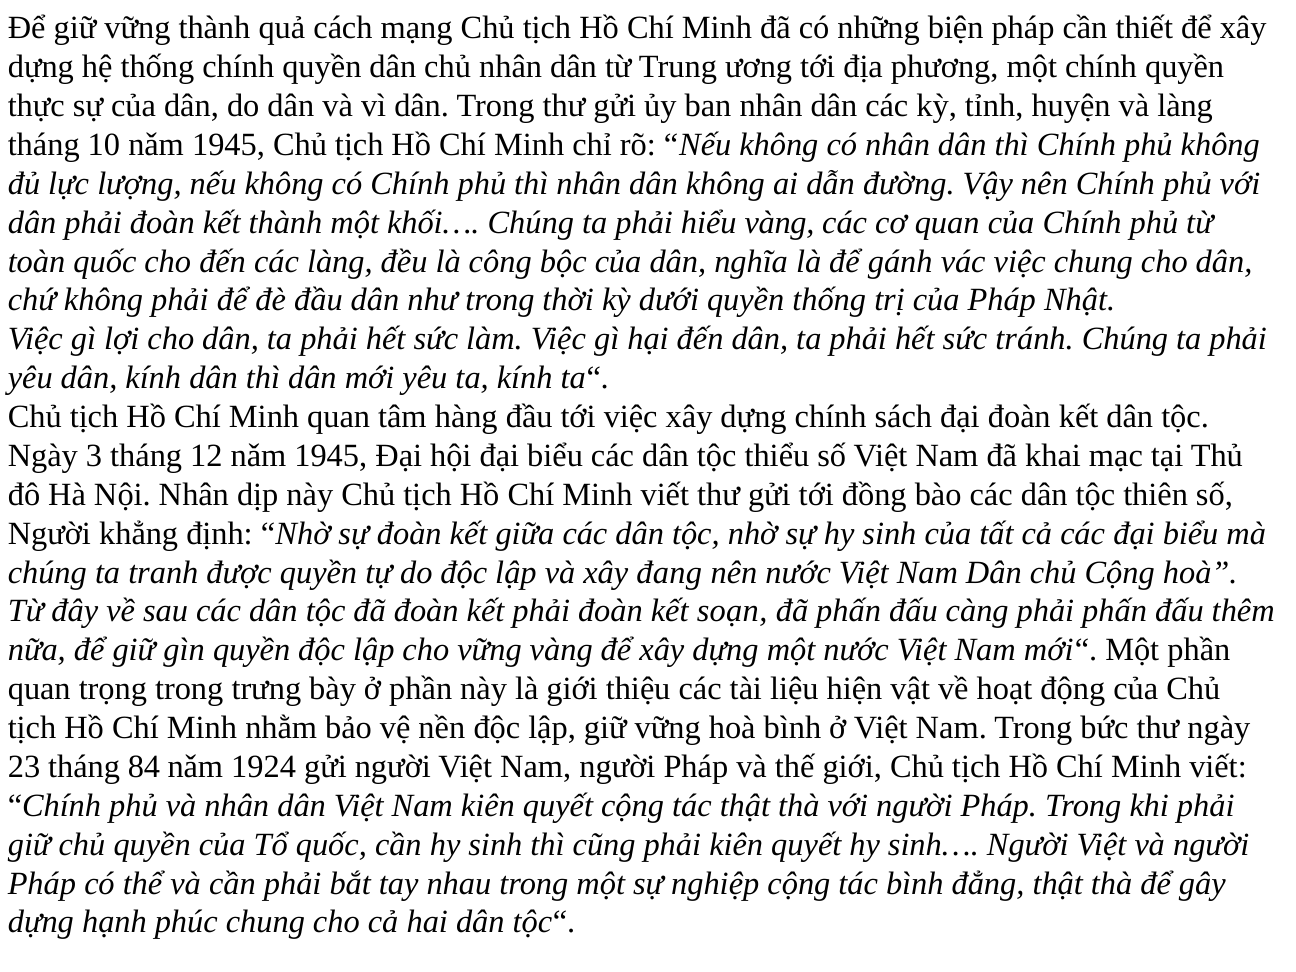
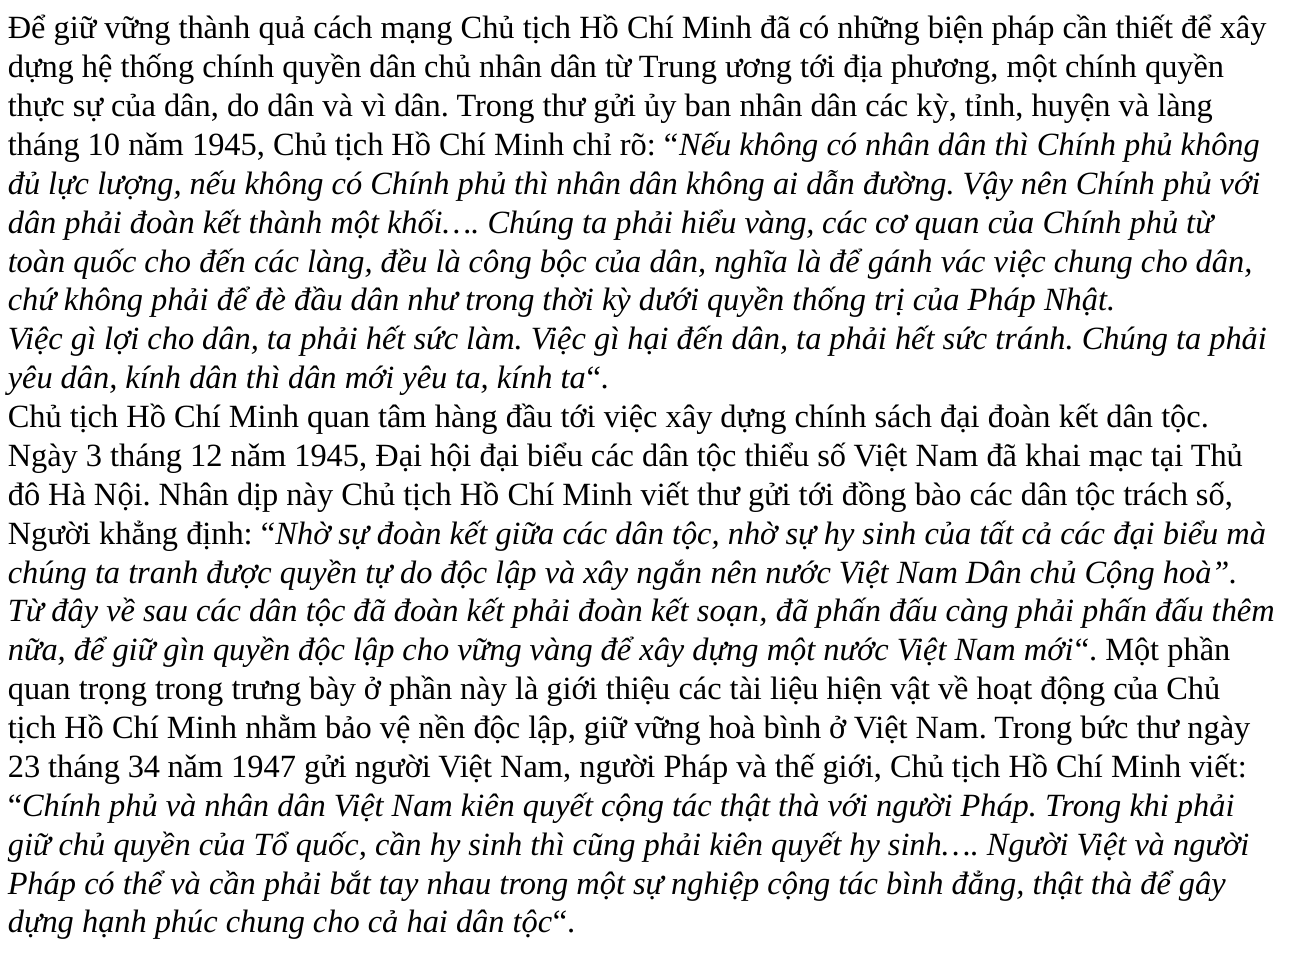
thiên: thiên -> trách (1156, 495)
đang: đang -> ngắn (669, 572)
84: 84 -> 34 (144, 767)
1924: 1924 -> 1947 (264, 767)
